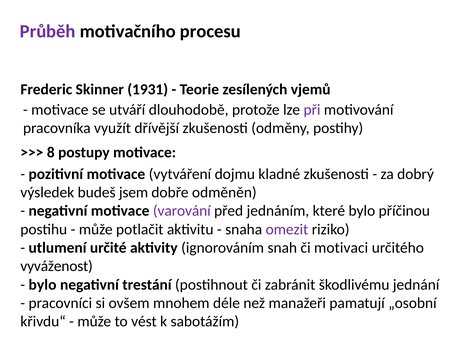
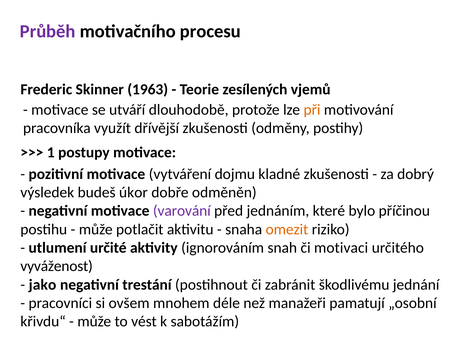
1931: 1931 -> 1963 (148, 90)
při colour: purple -> orange (312, 110)
8: 8 -> 1 (51, 153)
jsem: jsem -> úkor (133, 193)
omezit colour: purple -> orange (287, 230)
bylo: bylo -> jako (42, 285)
